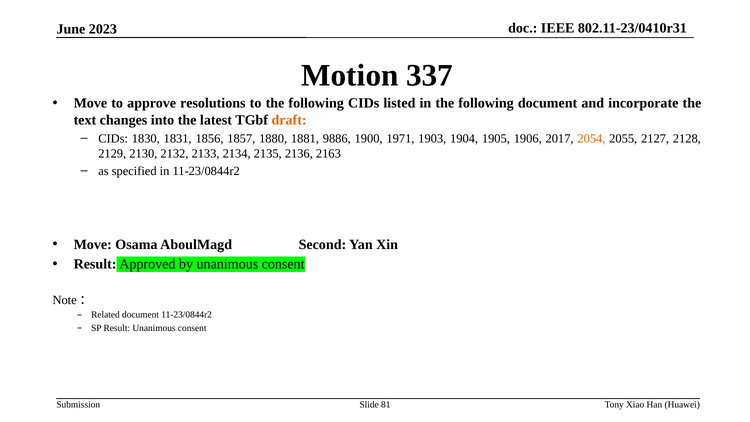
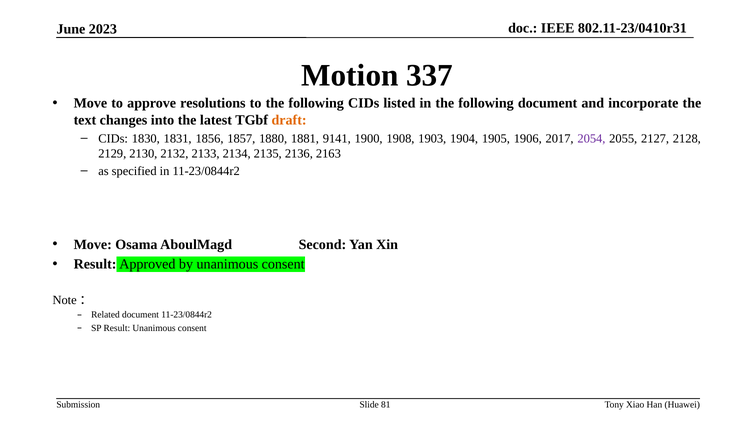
9886: 9886 -> 9141 (337, 138)
1971: 1971 -> 1908 (400, 138)
2054 colour: orange -> purple (591, 138)
